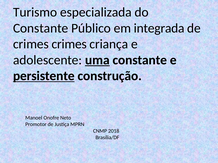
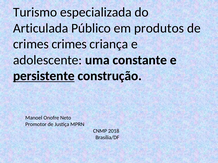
Constante: Constante -> Articulada (41, 28)
integrada: integrada -> produtos (159, 28)
uma underline: present -> none (97, 60)
